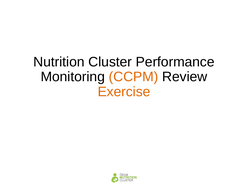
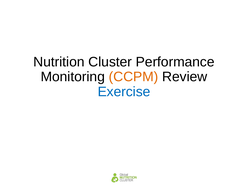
Exercise colour: orange -> blue (124, 92)
